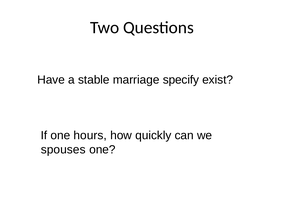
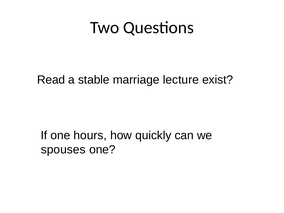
Have: Have -> Read (51, 80)
specify: specify -> lecture (181, 80)
